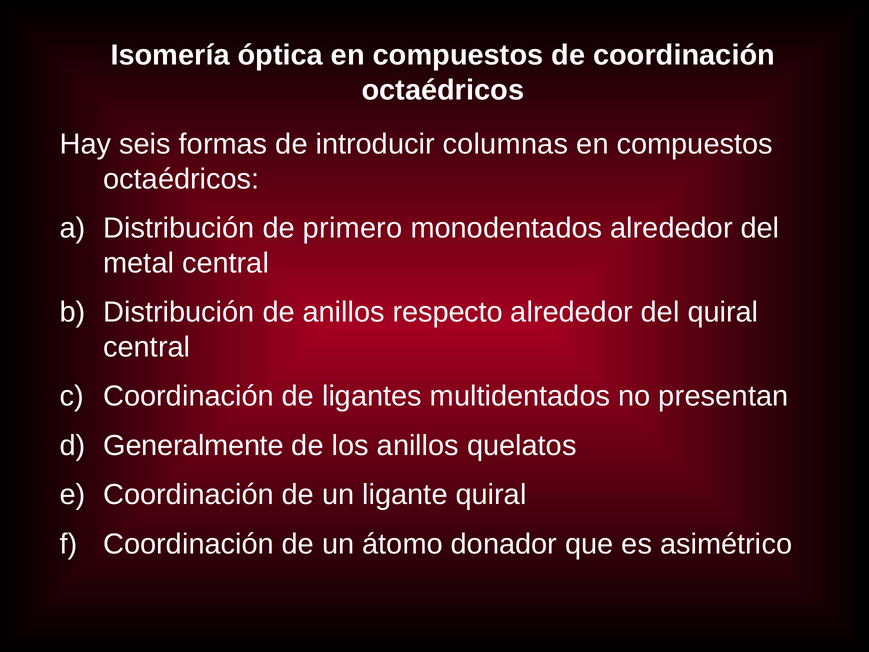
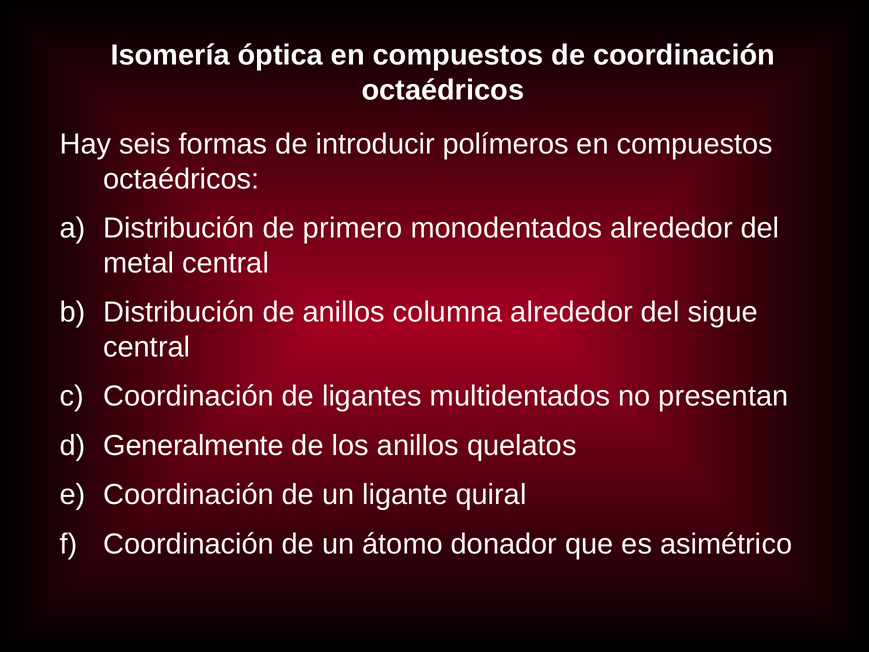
columnas: columnas -> polímeros (506, 144)
respecto: respecto -> columna (448, 312)
del quiral: quiral -> sigue (723, 312)
